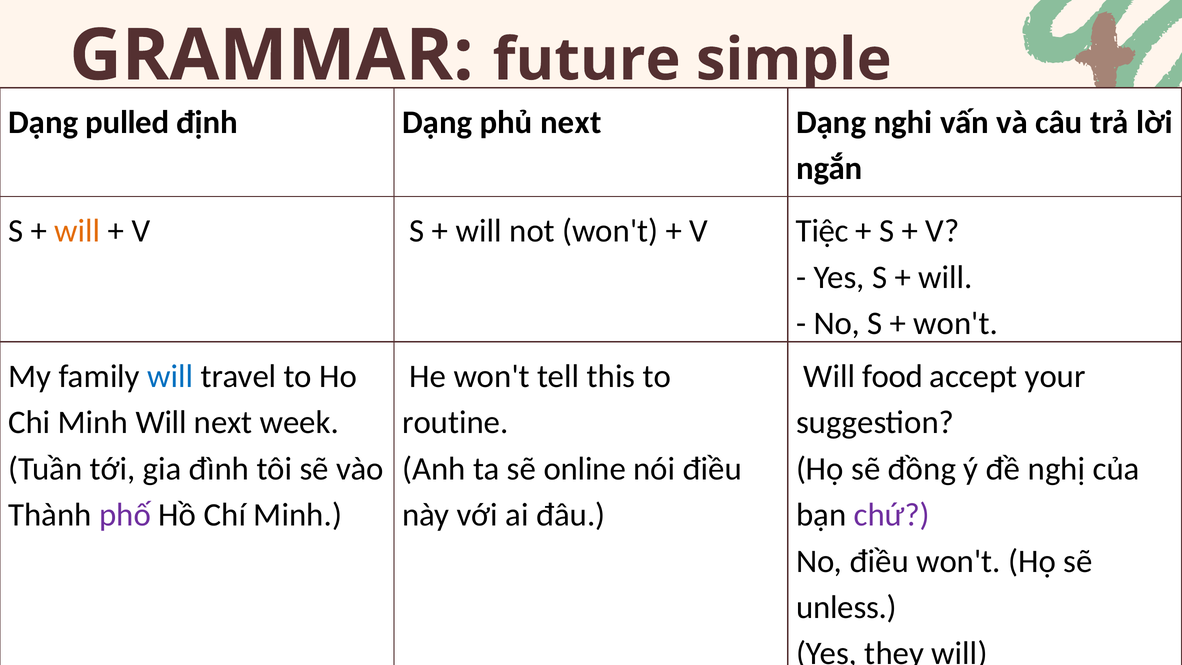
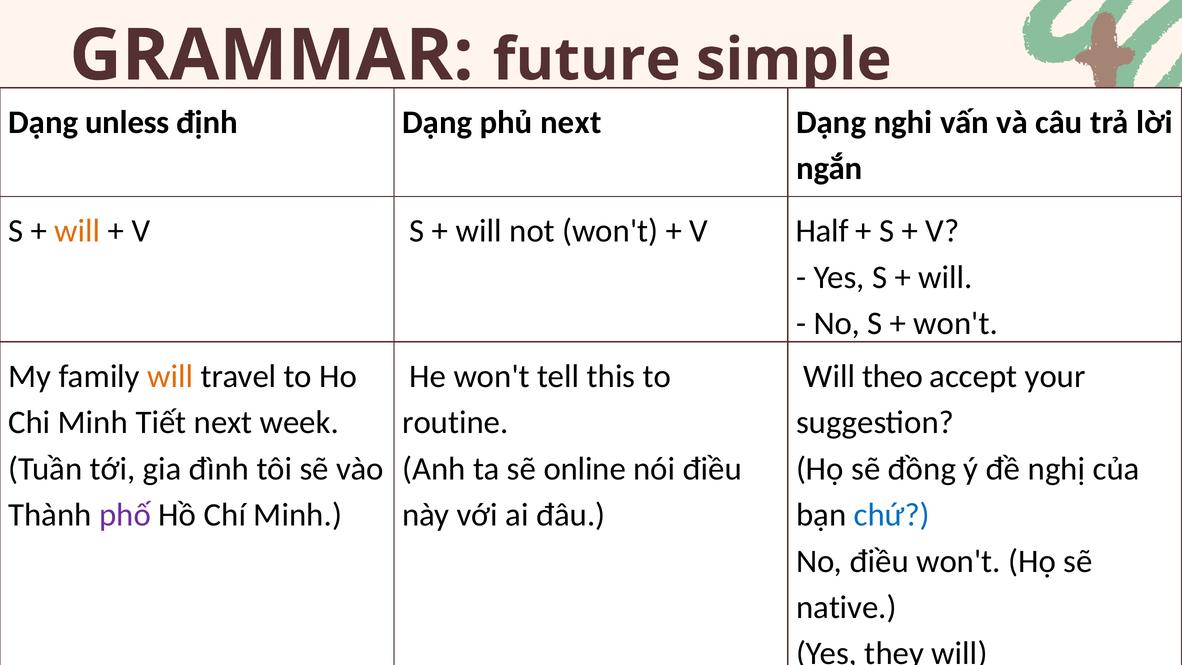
pulled: pulled -> unless (127, 122)
Tiệc: Tiệc -> Half (822, 231)
will colour: blue -> orange (170, 376)
food: food -> theo (893, 376)
Minh Will: Will -> Tiết (161, 422)
chứ colour: purple -> blue (892, 515)
unless: unless -> native (846, 607)
